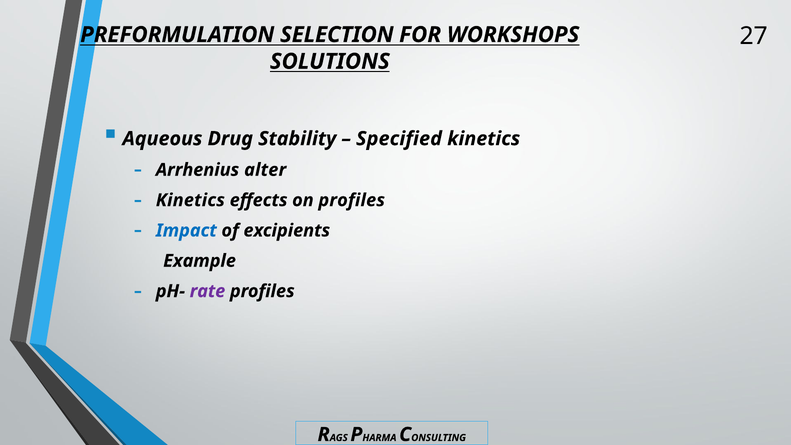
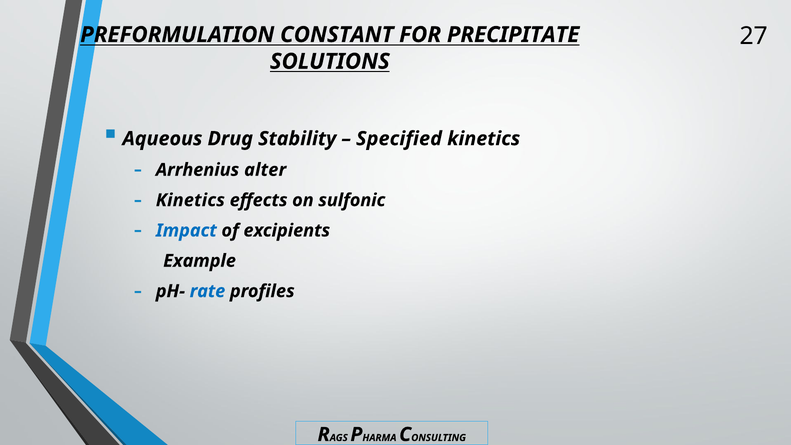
SELECTION: SELECTION -> CONSTANT (337, 35)
WORKSHOPS: WORKSHOPS -> PRECIPITATE (513, 35)
on profiles: profiles -> sulfonic (352, 200)
rate colour: purple -> blue (207, 291)
